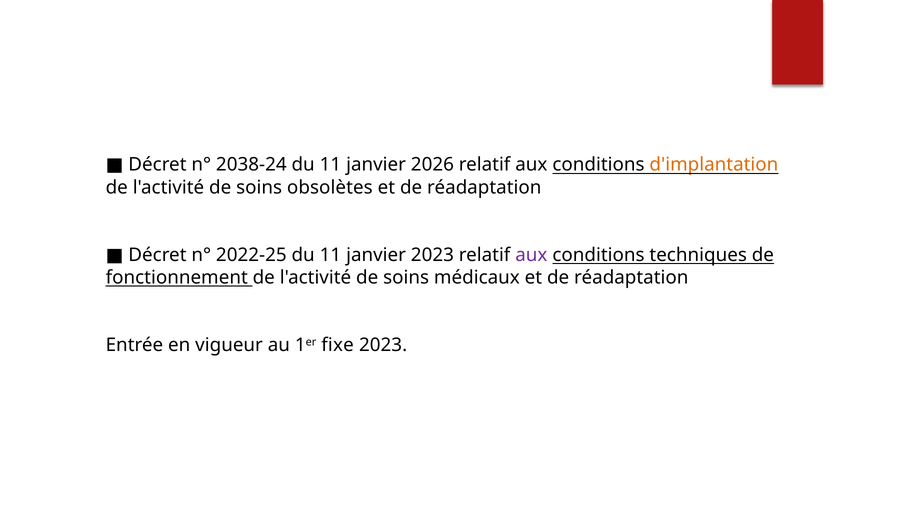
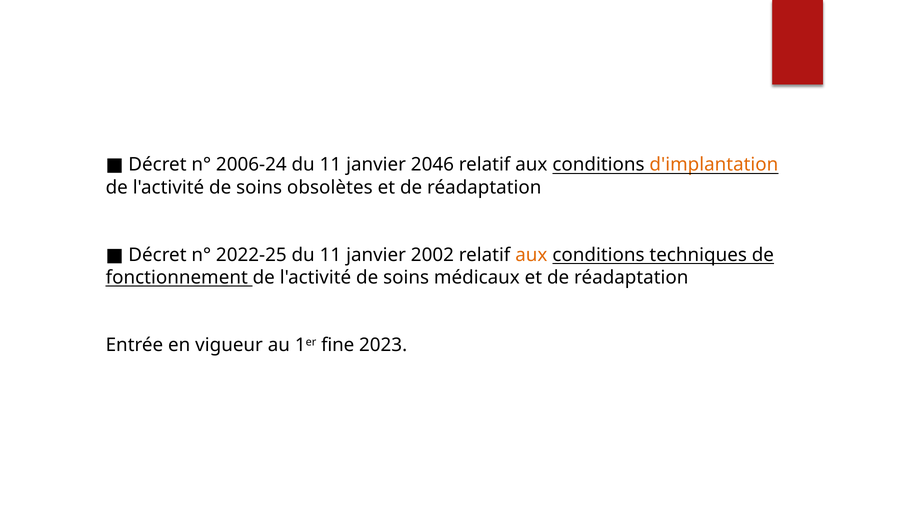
2038-24: 2038-24 -> 2006-24 (251, 165)
2026: 2026 -> 2046 (432, 165)
janvier 2023: 2023 -> 2002 (432, 255)
aux colour: purple -> orange (531, 255)
fixe: fixe -> fine (338, 345)
